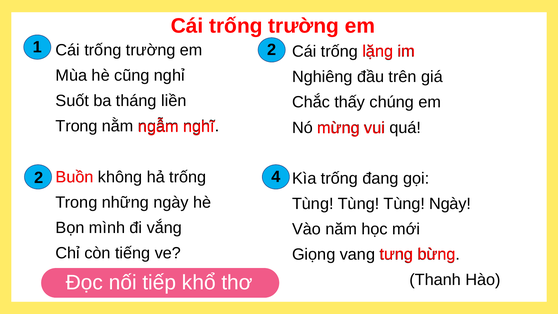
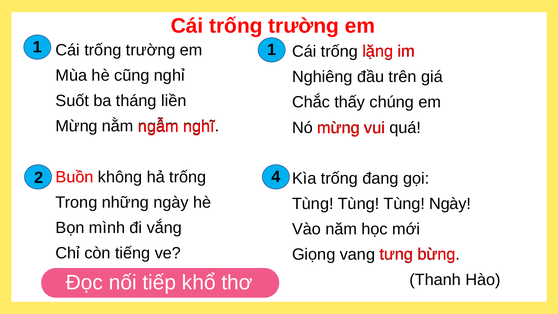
1 2: 2 -> 1 (272, 50)
Trong: Trong -> Mừng (77, 126)
